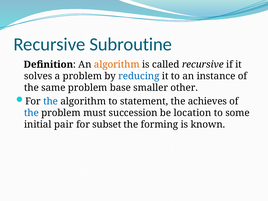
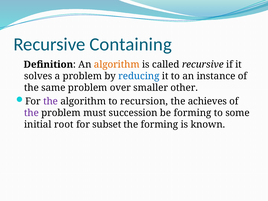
Subroutine: Subroutine -> Containing (131, 44)
base: base -> over (120, 88)
the colour: blue -> purple (51, 101)
statement: statement -> recursion (144, 101)
the colour: blue -> purple (31, 113)
be location: location -> forming (192, 113)
pair: pair -> root (64, 124)
